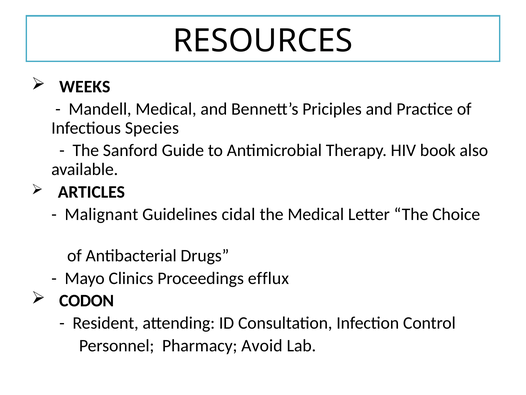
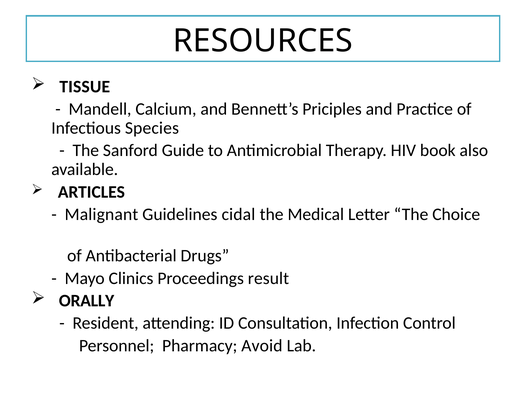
WEEKS: WEEKS -> TISSUE (85, 87)
Mandell Medical: Medical -> Calcium (166, 109)
efflux: efflux -> result (268, 278)
CODON: CODON -> ORALLY (87, 300)
